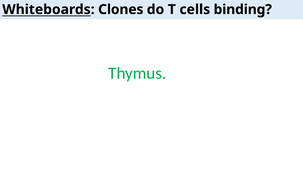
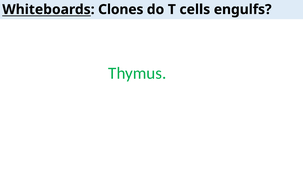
binding: binding -> engulfs (243, 10)
